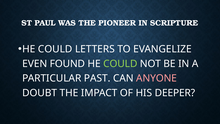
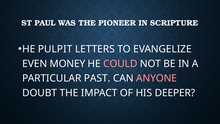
COULD: COULD -> PULPIT (55, 49)
FOUND: FOUND -> MONEY (67, 64)
COULD colour: light green -> pink (120, 64)
